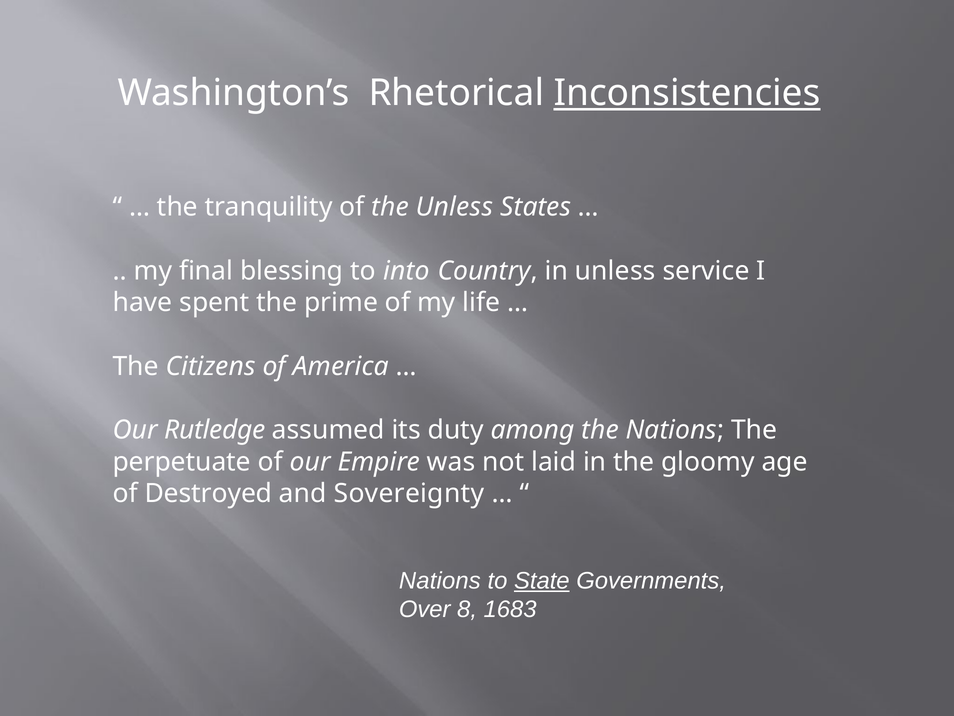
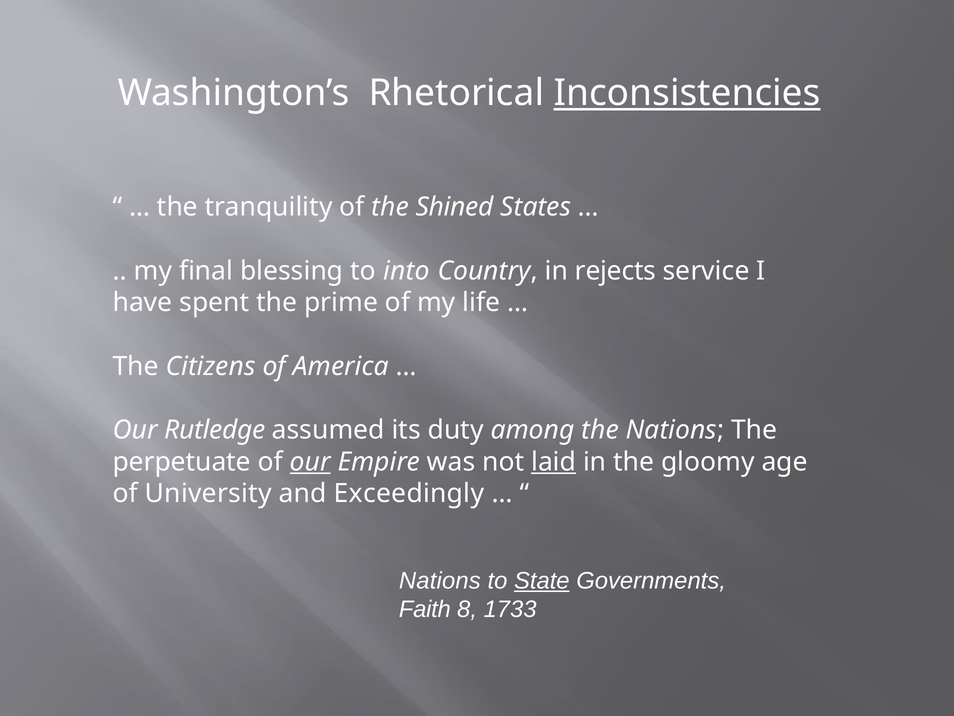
the Unless: Unless -> Shined (455, 207)
in unless: unless -> rejects (615, 271)
our underline: none -> present (310, 461)
laid underline: none -> present (554, 461)
Destroyed: Destroyed -> University (208, 493)
Sovereignty: Sovereignty -> Exceedingly (409, 493)
Over: Over -> Faith (425, 609)
1683: 1683 -> 1733 (510, 609)
